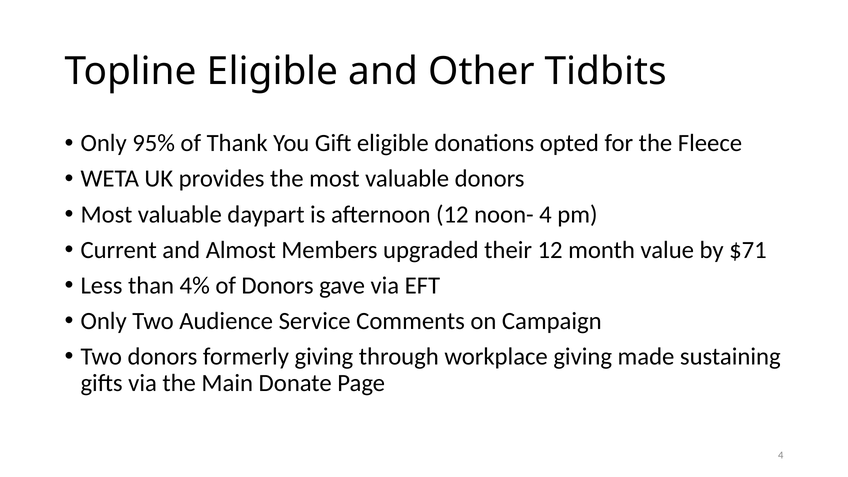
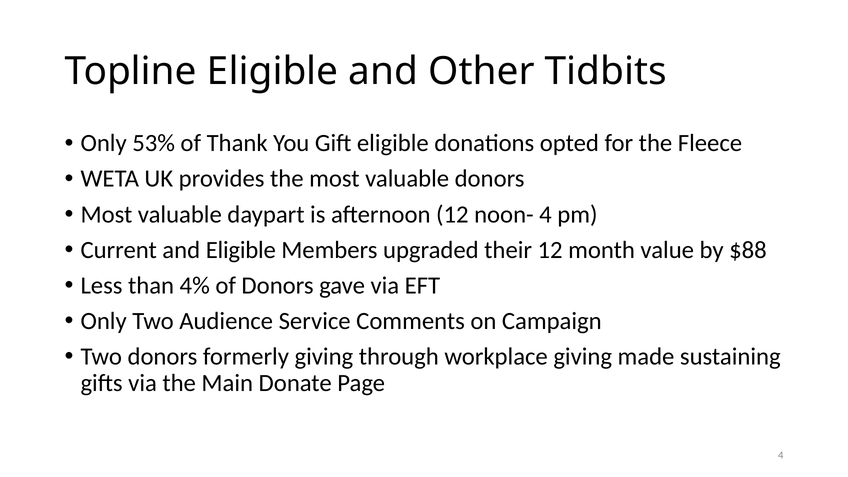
95%: 95% -> 53% (154, 143)
and Almost: Almost -> Eligible (241, 250)
$71: $71 -> $88 (748, 250)
